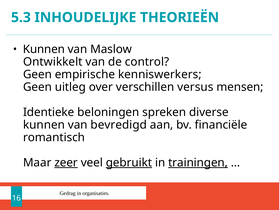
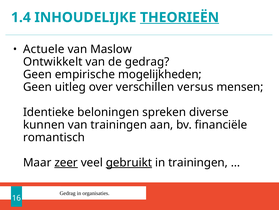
5.3: 5.3 -> 1.4 (21, 17)
THEORIEËN underline: none -> present (180, 17)
Kunnen: Kunnen -> Actuele (44, 49)
de control: control -> gedrag (147, 62)
kenniswerkers: kenniswerkers -> mogelijkheden (160, 74)
van bevredigd: bevredigd -> trainingen (119, 124)
trainingen underline: present -> none (198, 162)
